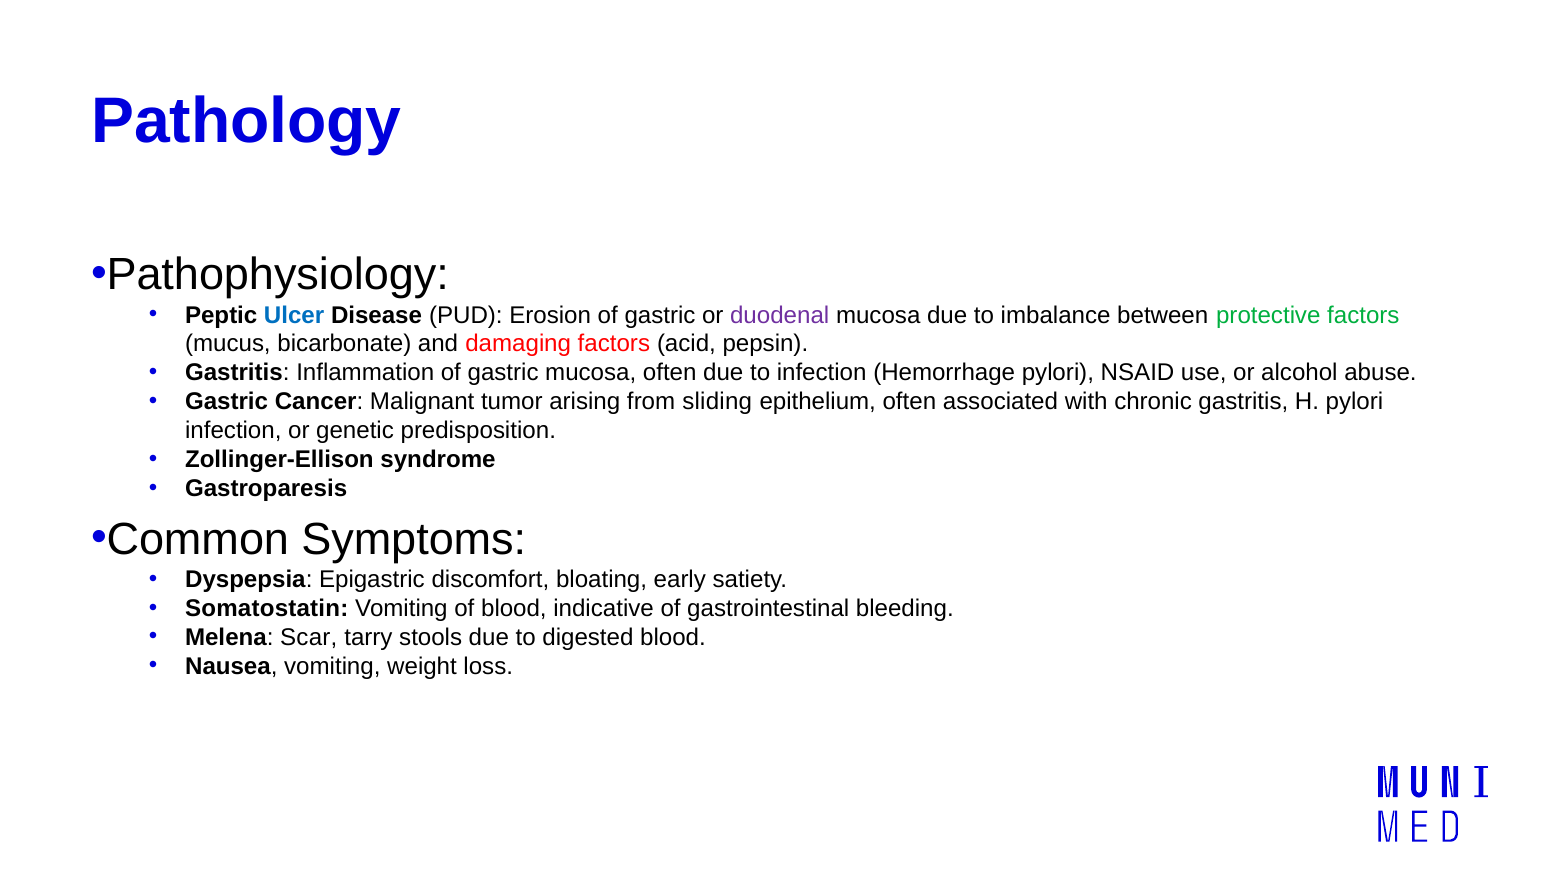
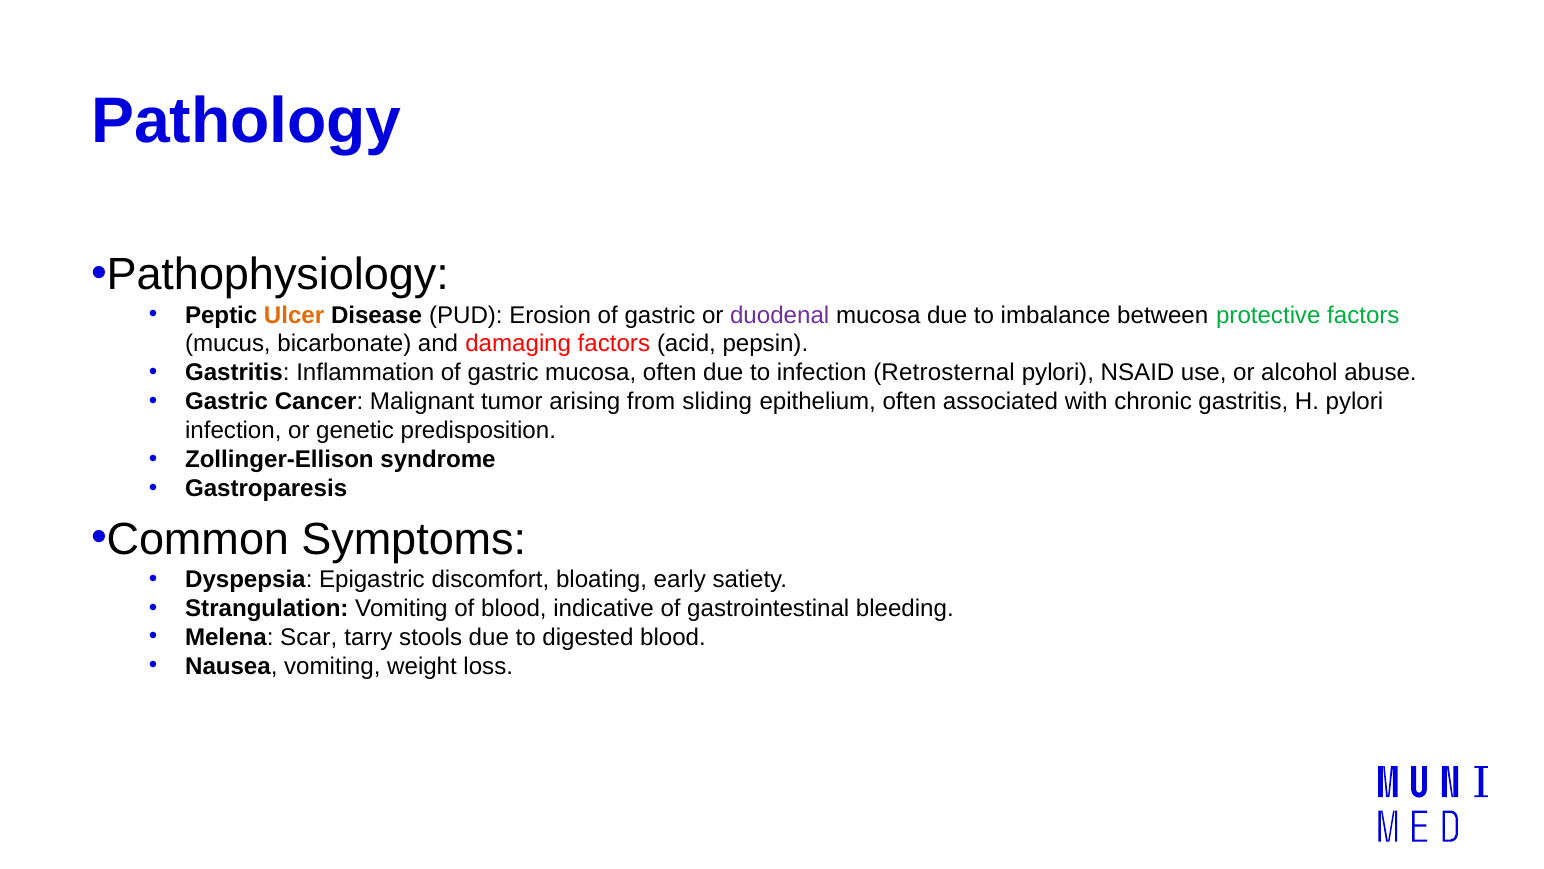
Ulcer colour: blue -> orange (294, 315)
Hemorrhage: Hemorrhage -> Retrosternal (944, 373)
Somatostatin: Somatostatin -> Strangulation (267, 608)
